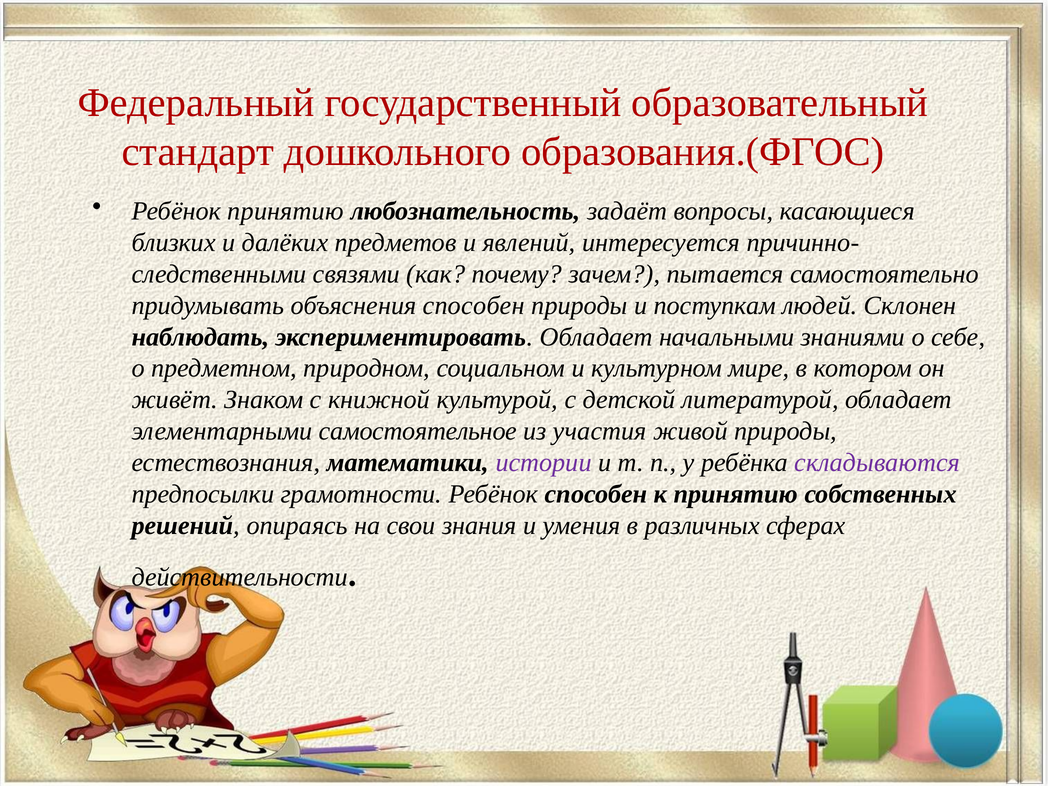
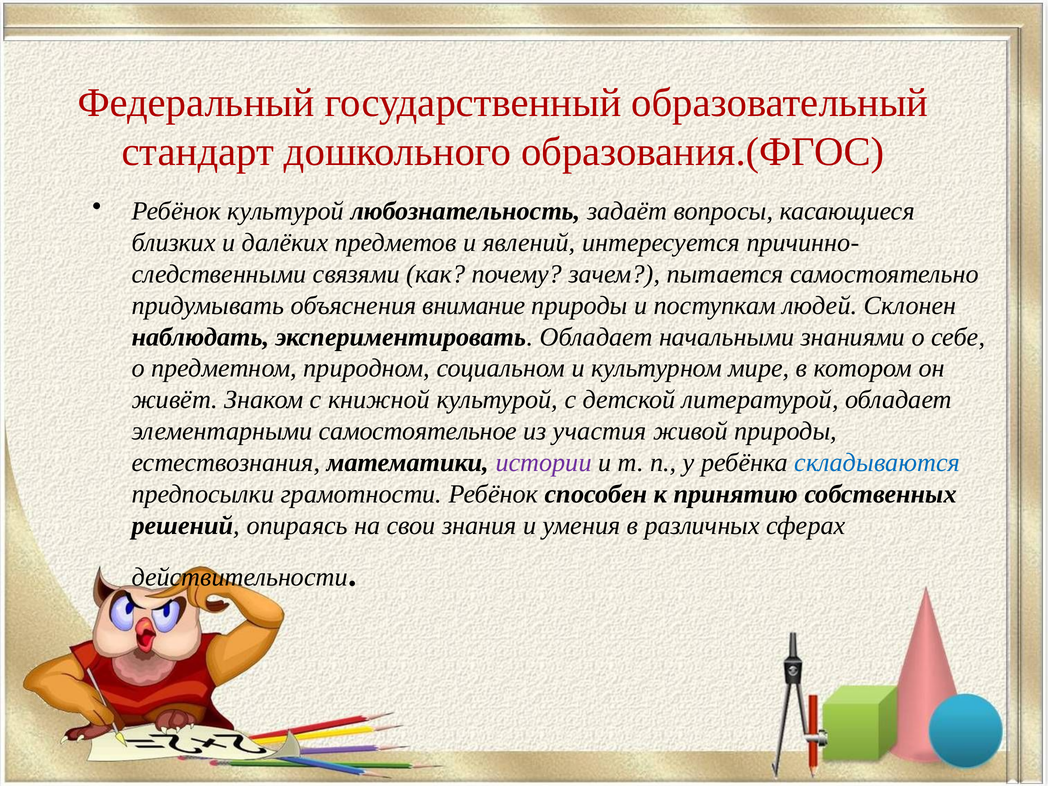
Ребёнок принятию: принятию -> культурой (286, 211)
объяснения способен: способен -> внимание (474, 305)
складываются colour: purple -> blue (877, 463)
